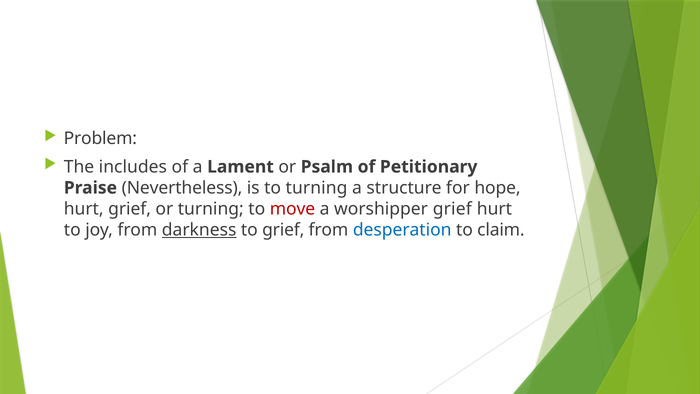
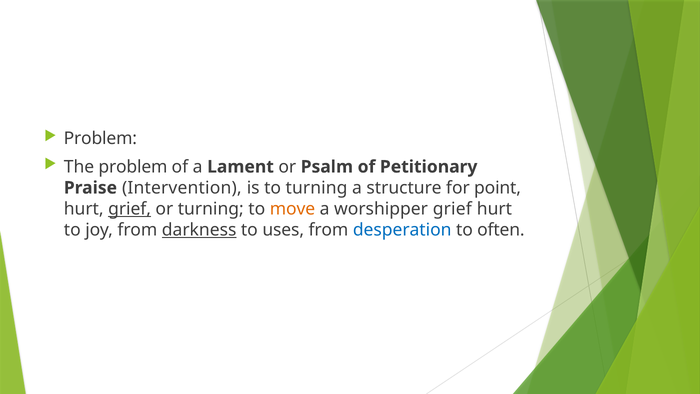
The includes: includes -> problem (133, 167)
Nevertheless: Nevertheless -> Intervention (182, 188)
hope: hope -> point (498, 188)
grief underline: none -> present (130, 209)
move colour: red -> orange (293, 209)
to grief: grief -> uses (283, 230)
claim: claim -> often (501, 230)
